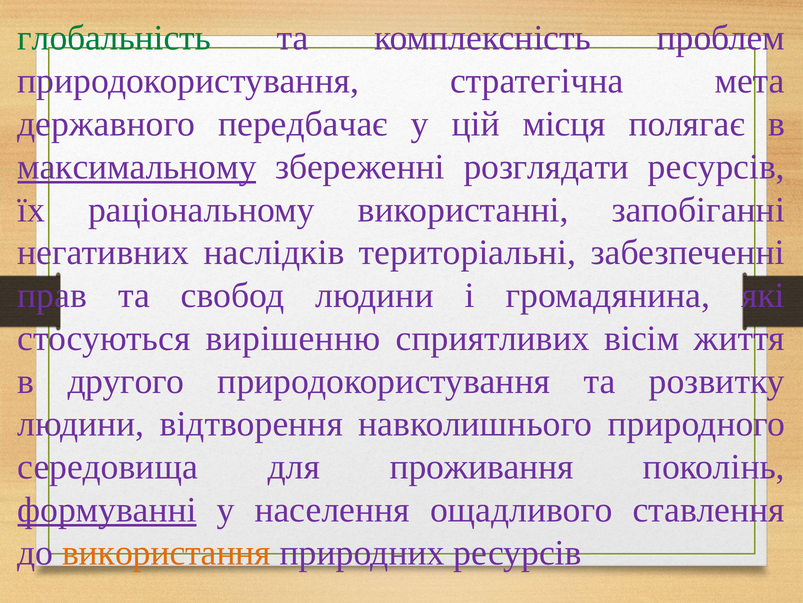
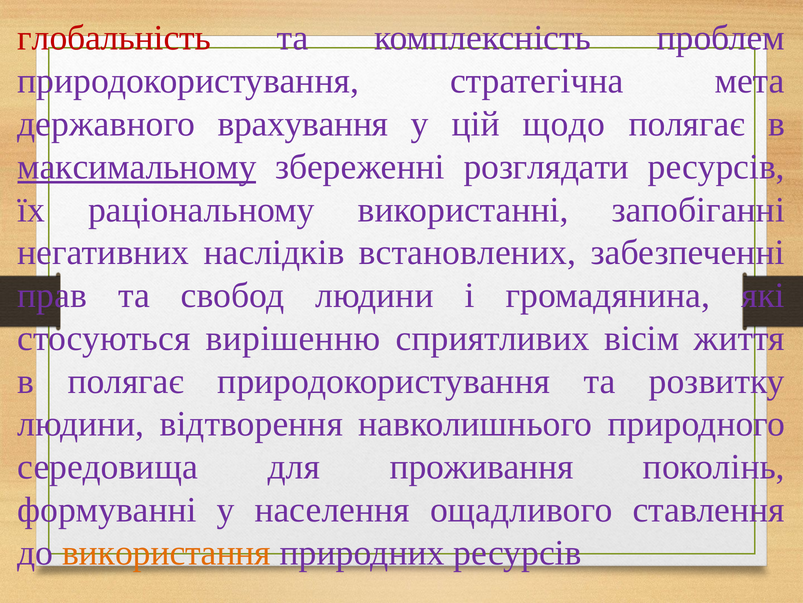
глобальність colour: green -> red (114, 38)
передбачає: передбачає -> врахування (303, 124)
місця: місця -> щодо (564, 124)
територіальні: територіальні -> встановлених (468, 252)
в другого: другого -> полягає (126, 381)
формуванні underline: present -> none (107, 509)
